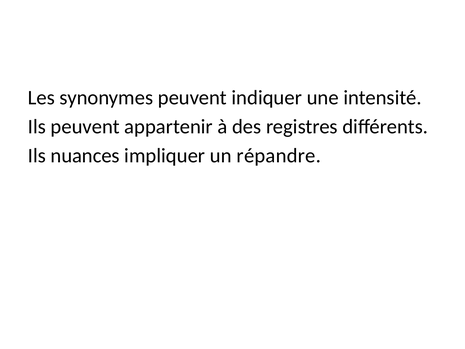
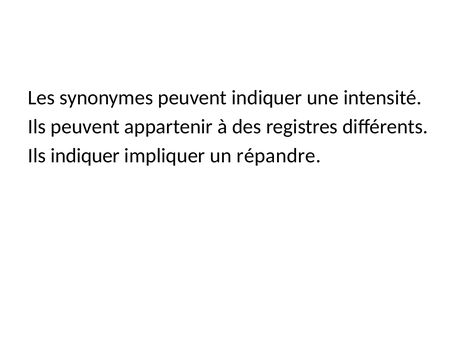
Ils nuances: nuances -> indiquer (85, 155)
